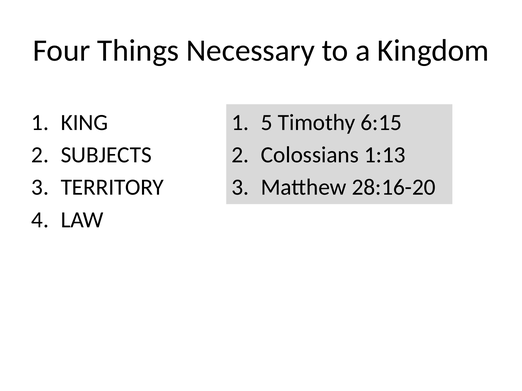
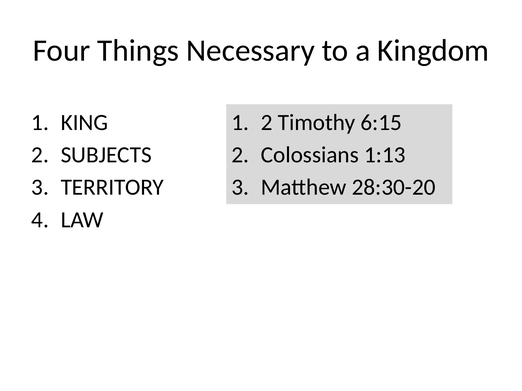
1 5: 5 -> 2 (267, 123)
28:16-20: 28:16-20 -> 28:30-20 (394, 188)
